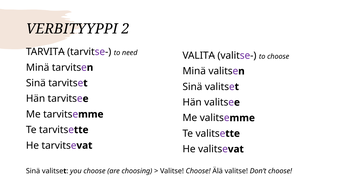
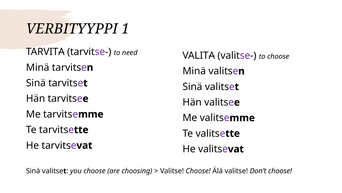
2: 2 -> 1 (126, 29)
